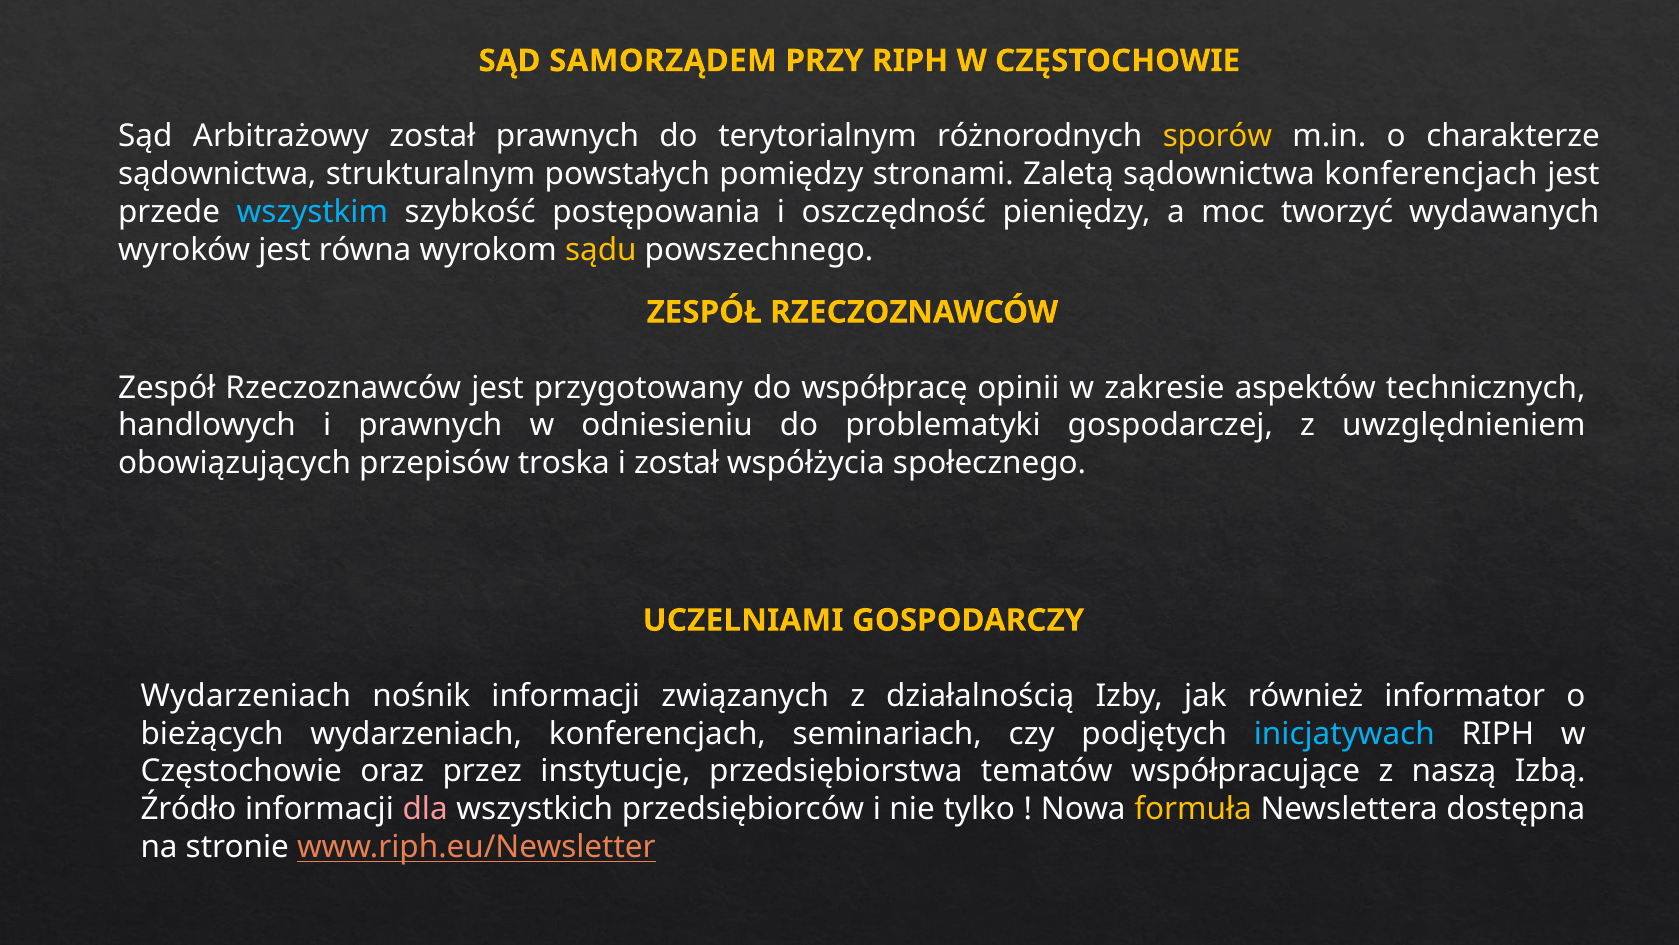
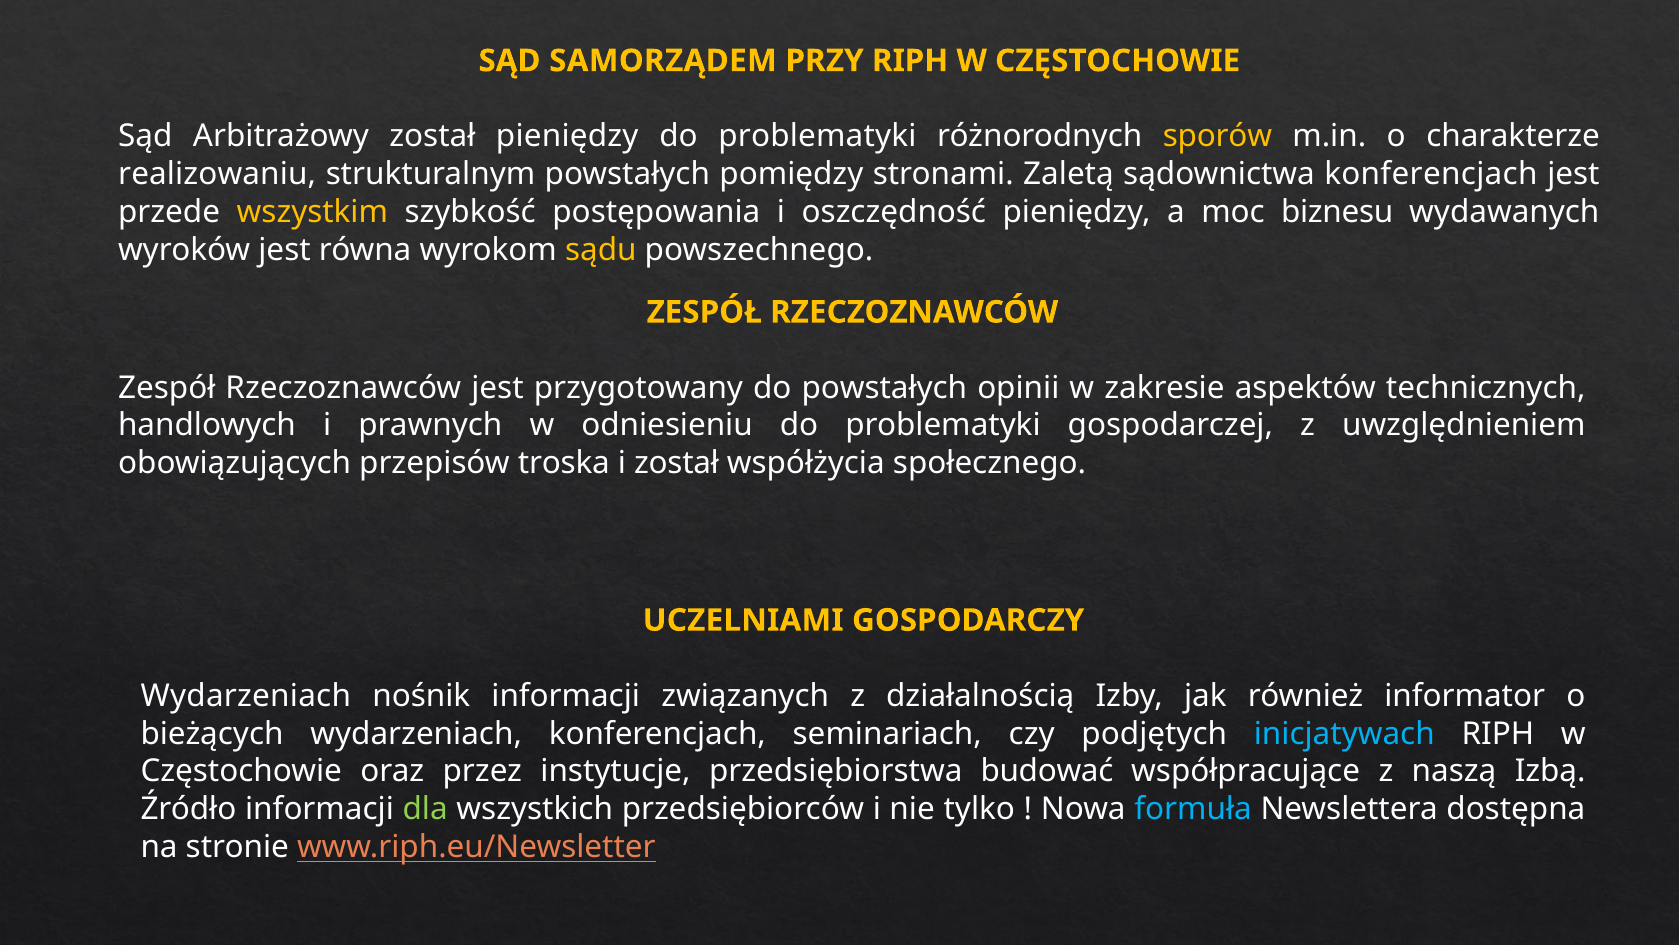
został prawnych: prawnych -> pieniędzy (567, 136)
terytorialnym: terytorialnym -> problematyki (817, 136)
sądownictwa: sądownictwa -> realizowaniu (217, 174)
wszystkim colour: light blue -> yellow (312, 212)
tworzyć: tworzyć -> biznesu (1337, 212)
do współpracę: współpracę -> powstałych (884, 388)
tematów: tematów -> budować (1047, 771)
dla colour: pink -> light green (425, 809)
formuła colour: yellow -> light blue (1193, 809)
